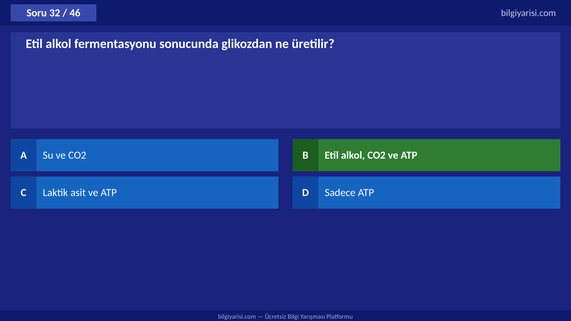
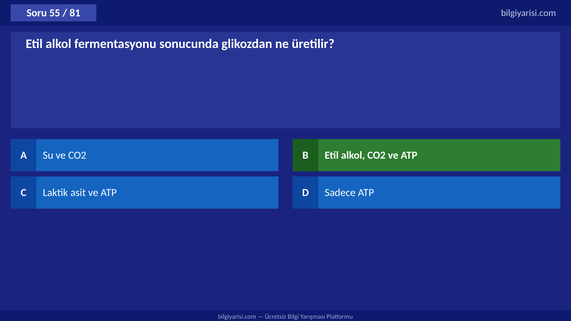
32: 32 -> 55 (55, 13)
46: 46 -> 81 (75, 13)
